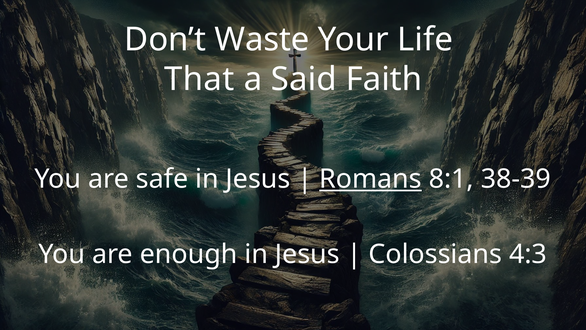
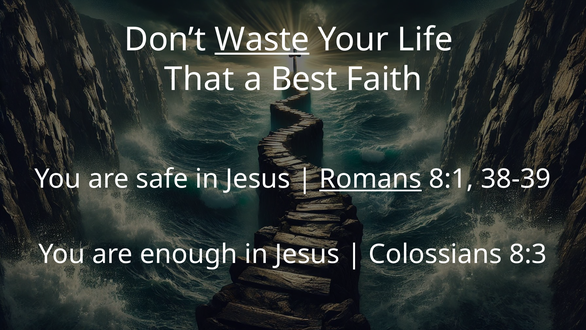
Waste underline: none -> present (262, 40)
Said: Said -> Best (304, 79)
4:3: 4:3 -> 8:3 (528, 254)
